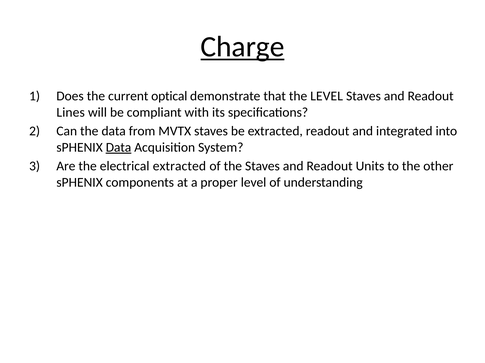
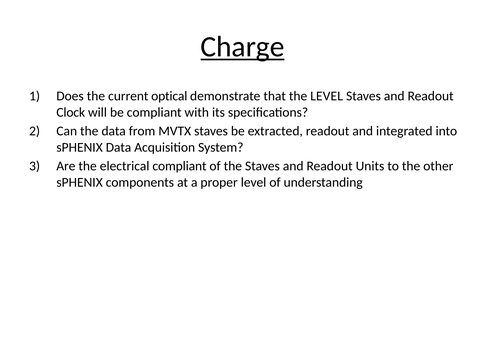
Lines: Lines -> Clock (71, 113)
Data underline: present -> none (119, 148)
electrical extracted: extracted -> compliant (179, 167)
